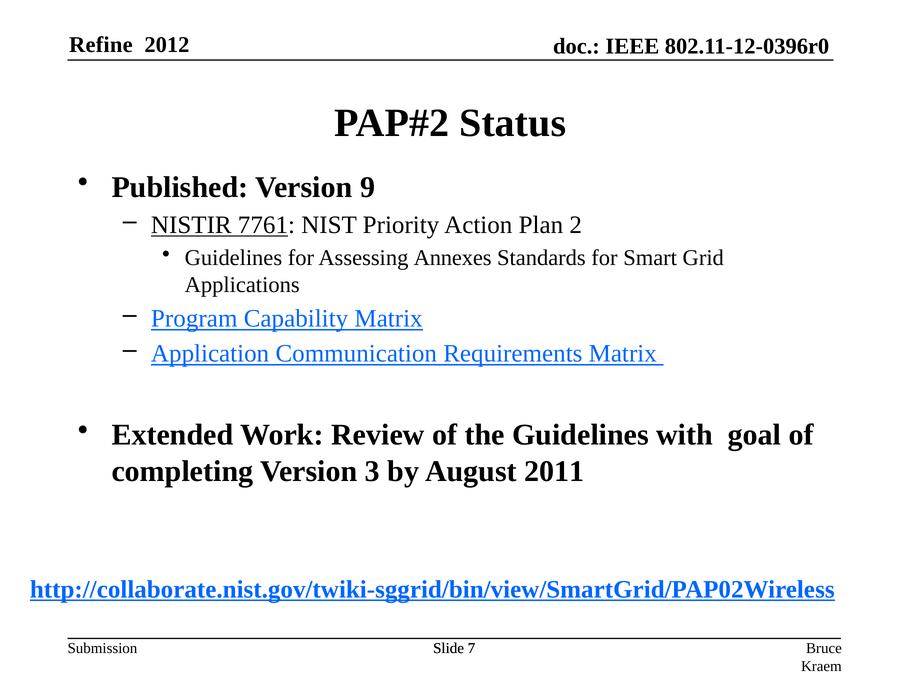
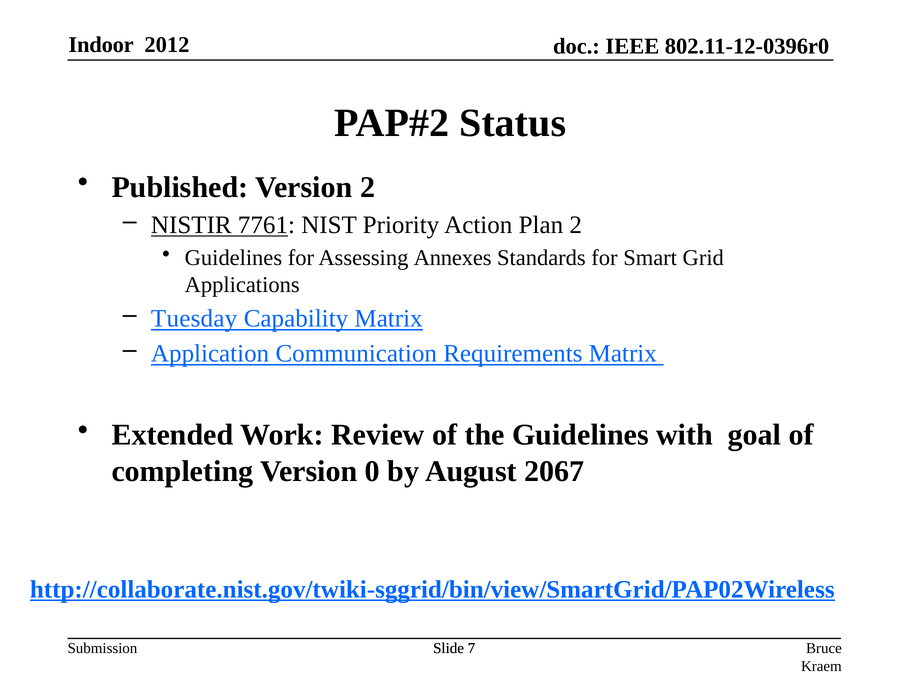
Refine: Refine -> Indoor (101, 45)
Version 9: 9 -> 2 (368, 187)
Program: Program -> Tuesday (194, 318)
3: 3 -> 0 (372, 471)
2011: 2011 -> 2067 (554, 471)
